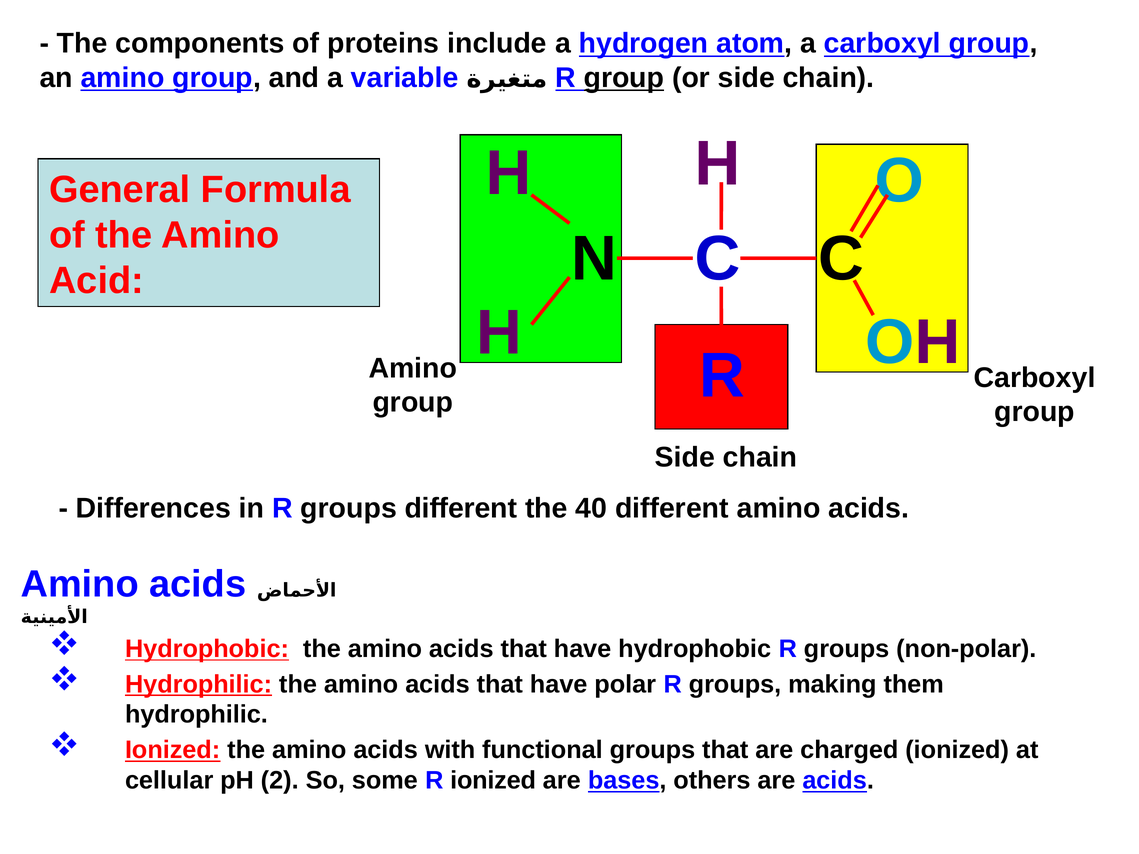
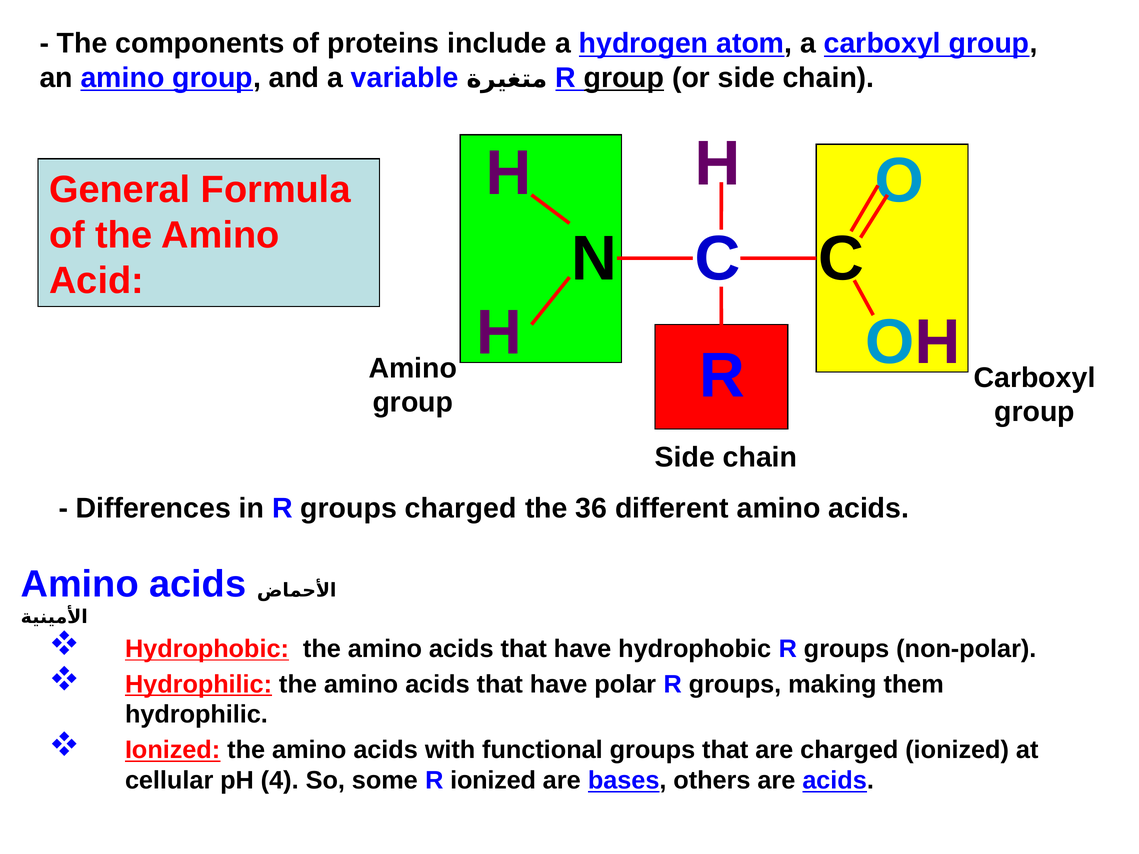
groups different: different -> charged (461, 509)
40: 40 -> 36 (591, 509)
2: 2 -> 4 (280, 781)
